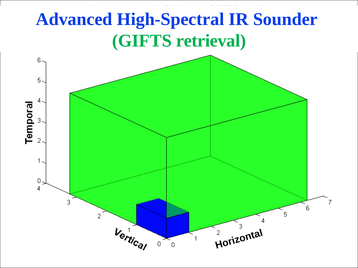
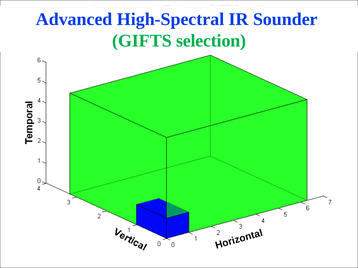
retrieval: retrieval -> selection (211, 41)
